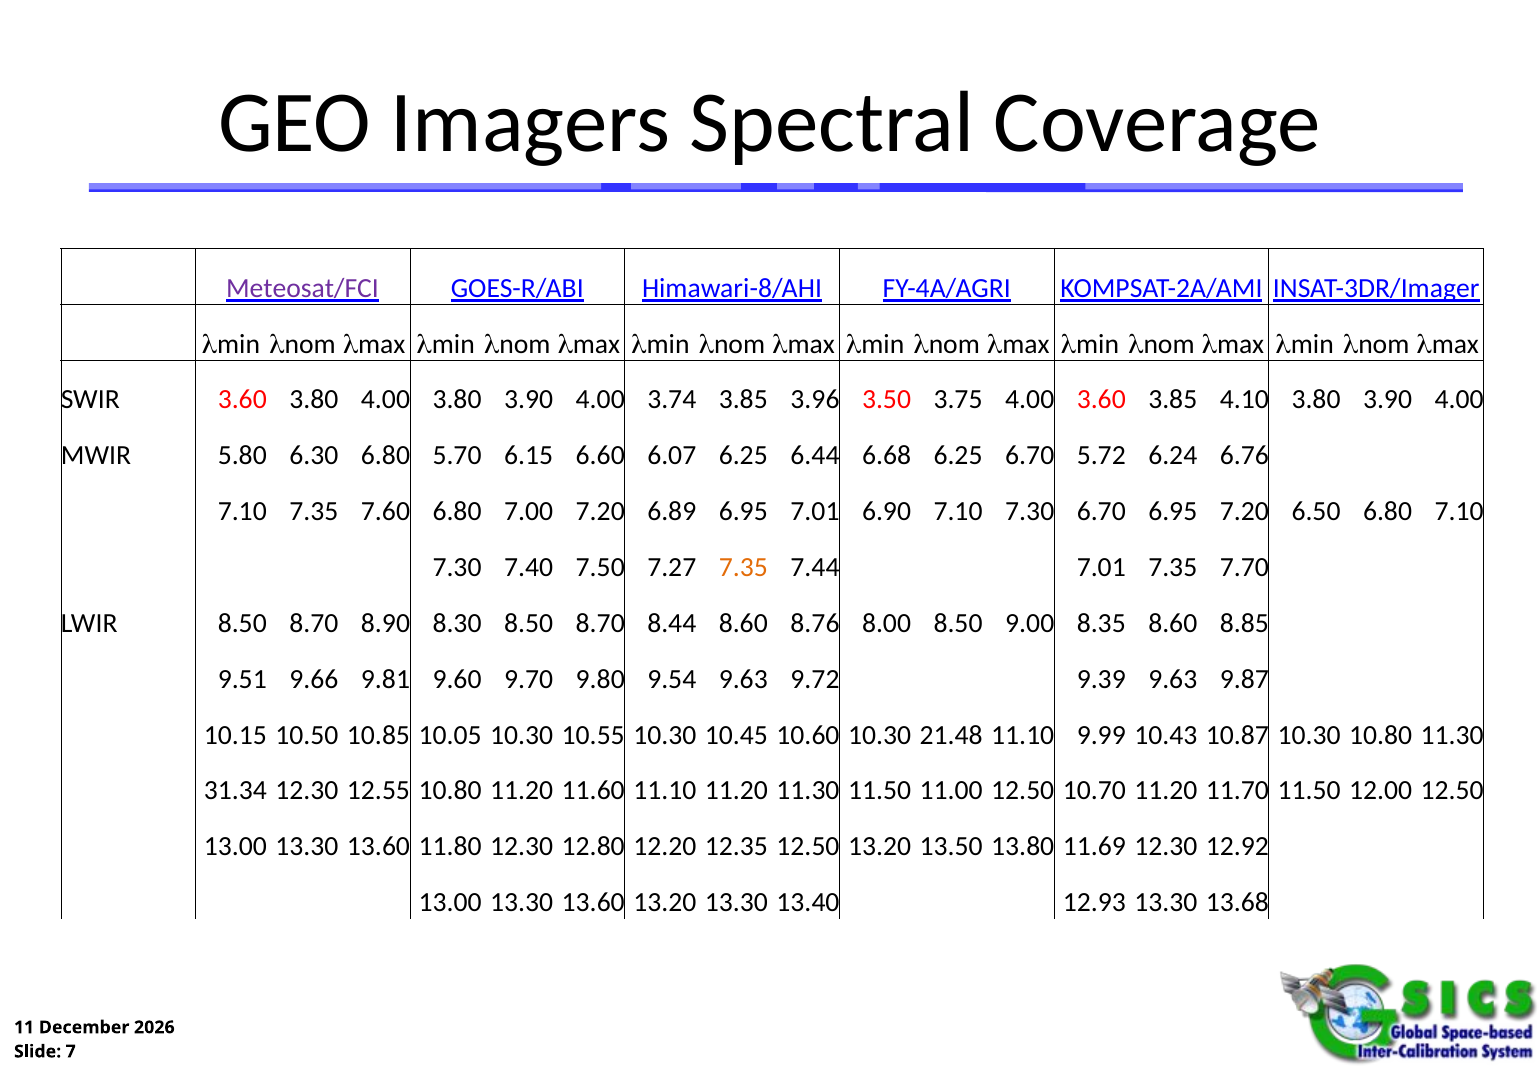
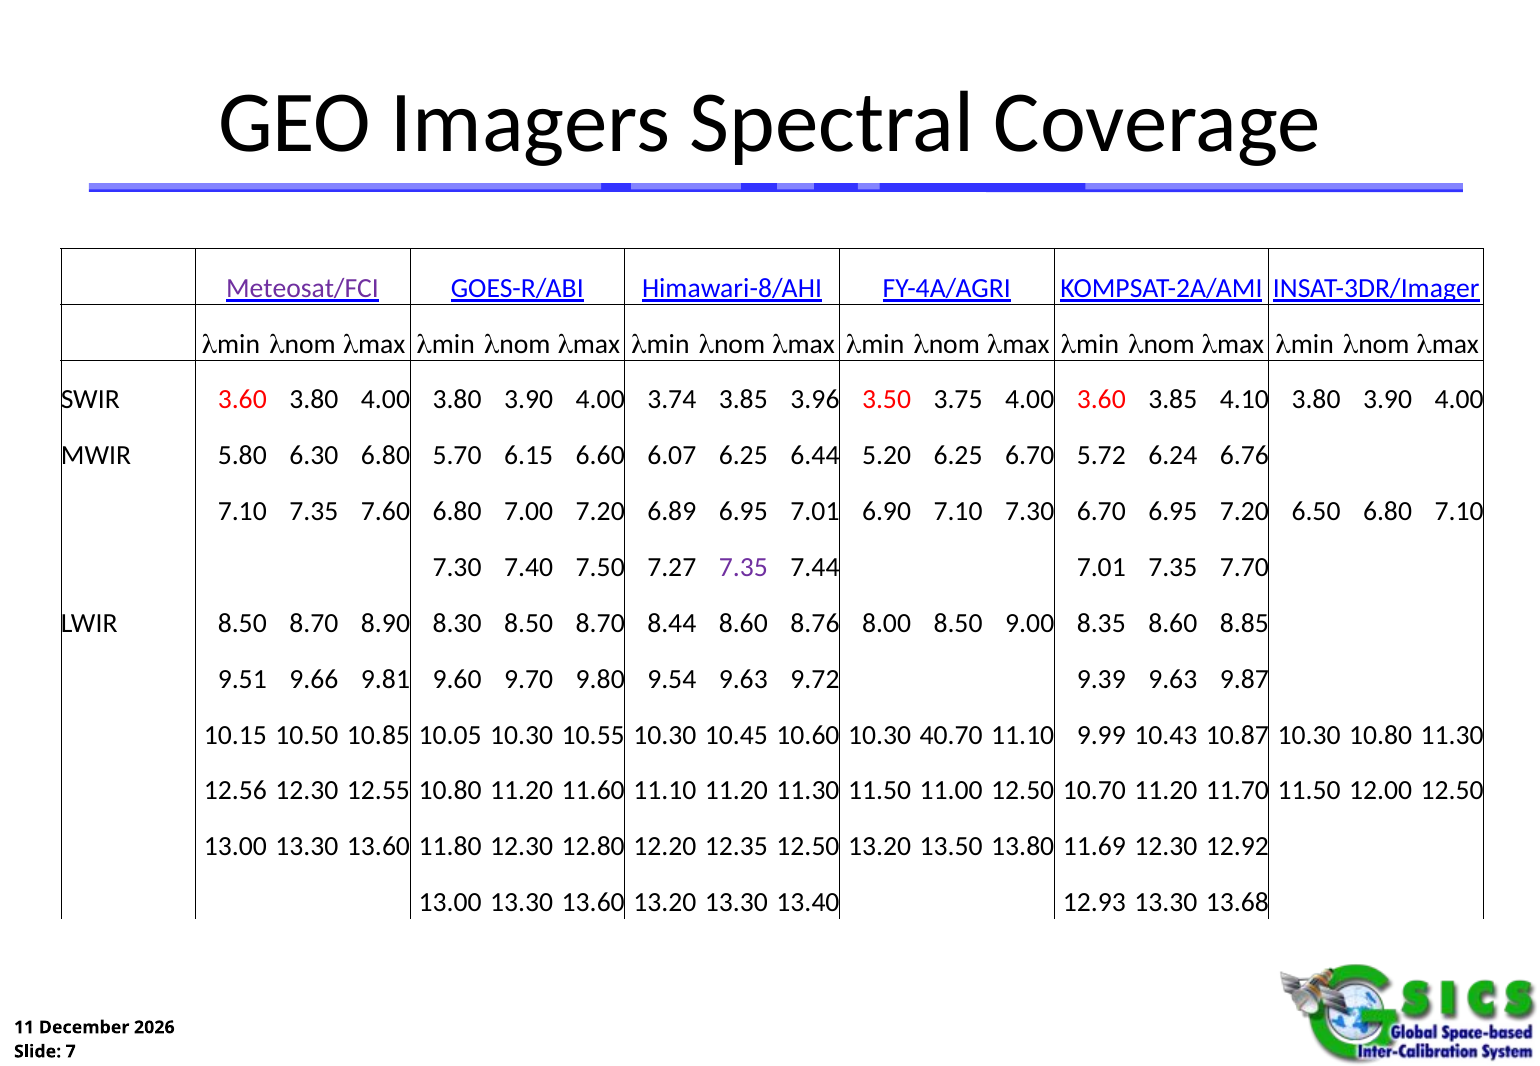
6.68: 6.68 -> 5.20 (887, 456)
7.35 colour: orange -> purple (743, 567)
21.48: 21.48 -> 40.70 (951, 735)
31.34: 31.34 -> 12.56 (235, 791)
